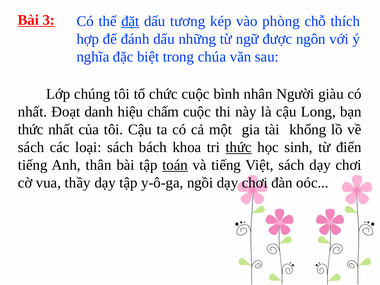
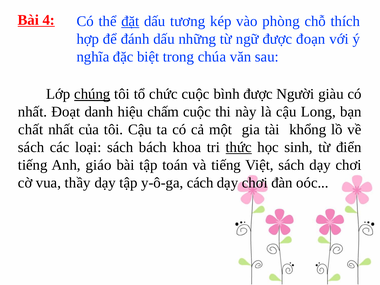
3: 3 -> 4 (49, 20)
ngôn: ngôn -> đoạn (311, 39)
chúng underline: none -> present (92, 94)
bình nhân: nhân -> được (258, 94)
thức: thức -> chất (31, 130)
thân: thân -> giáo (99, 165)
toán underline: present -> none (175, 165)
ngồi: ngồi -> cách (200, 183)
